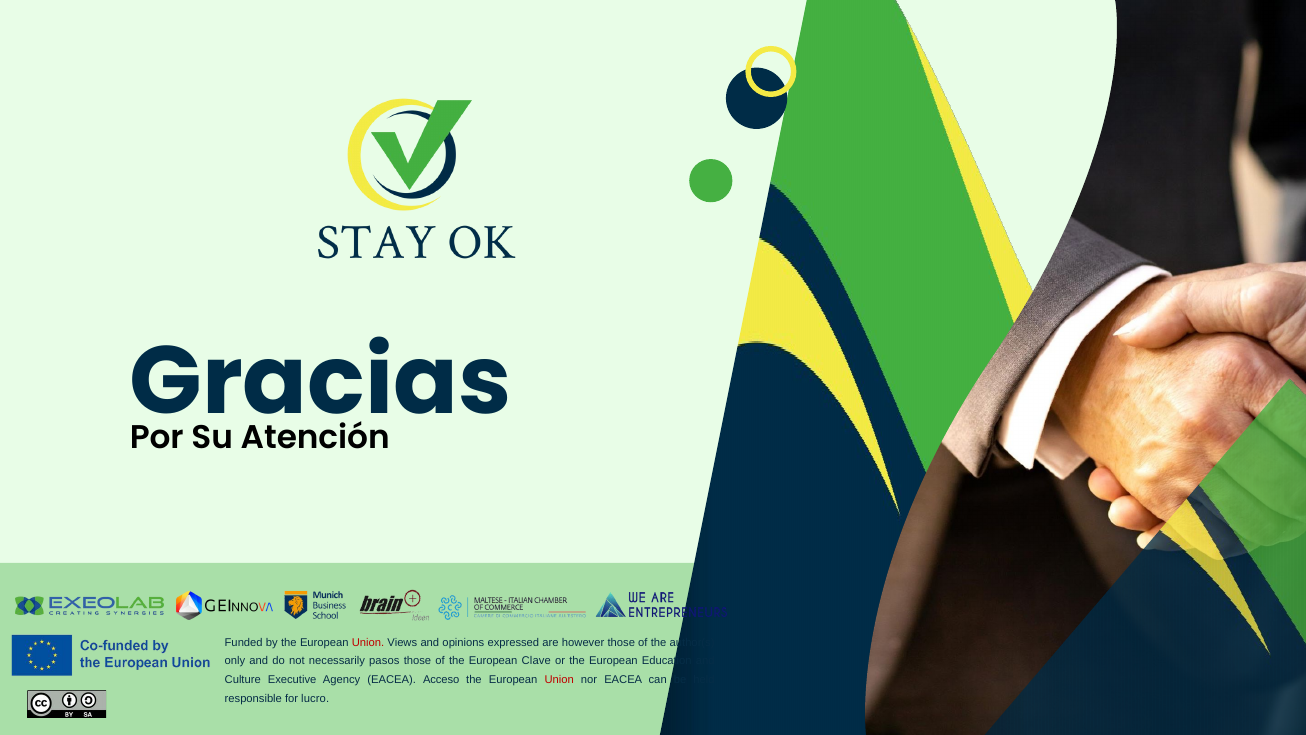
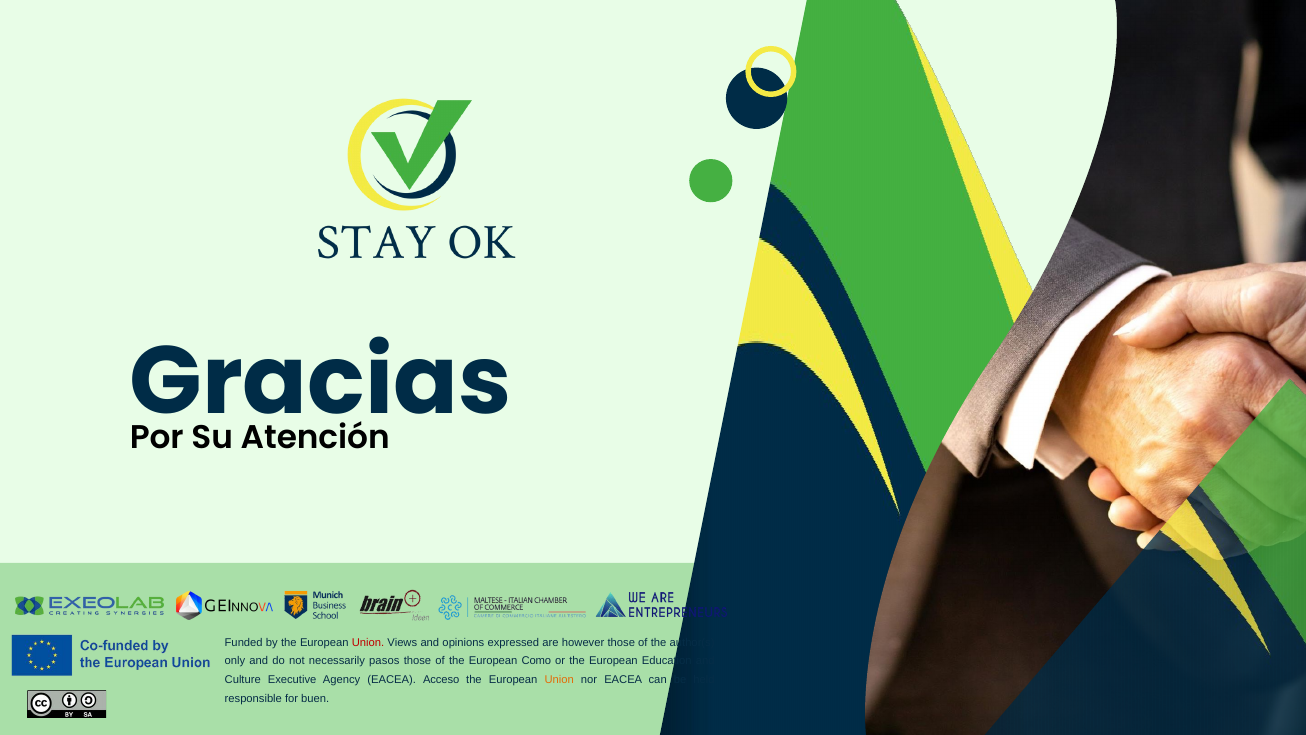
Clave: Clave -> Como (536, 661)
Union colour: red -> orange (559, 680)
lucro: lucro -> buen (315, 698)
